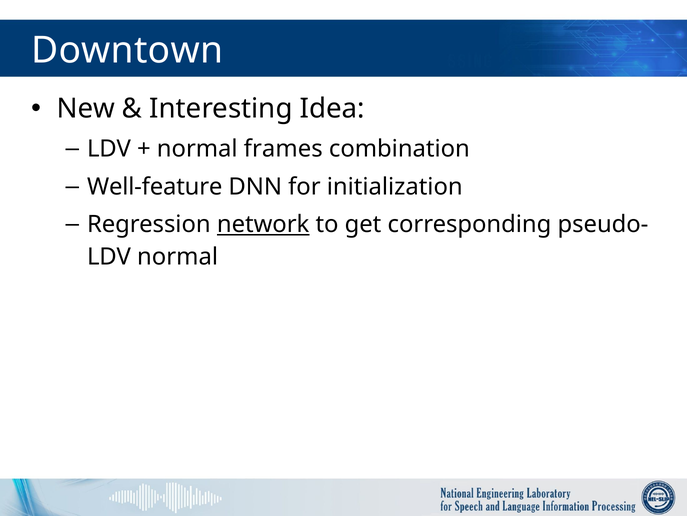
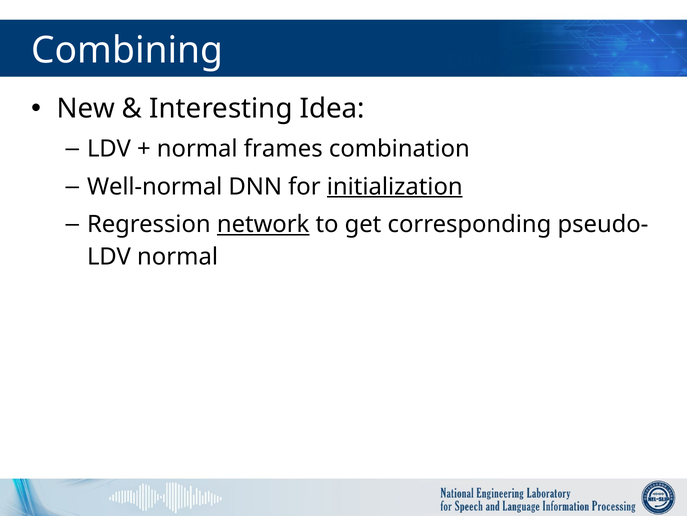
Downtown: Downtown -> Combining (127, 50)
Well-feature: Well-feature -> Well-normal (155, 186)
initialization underline: none -> present (395, 186)
